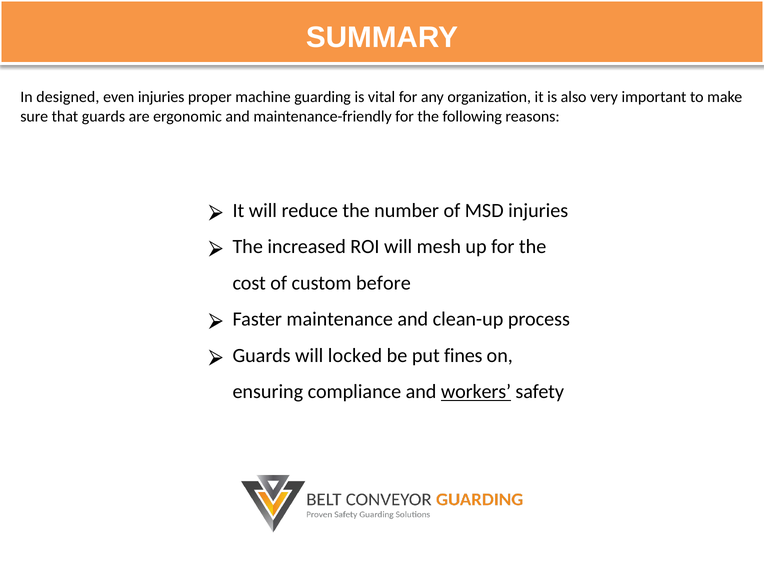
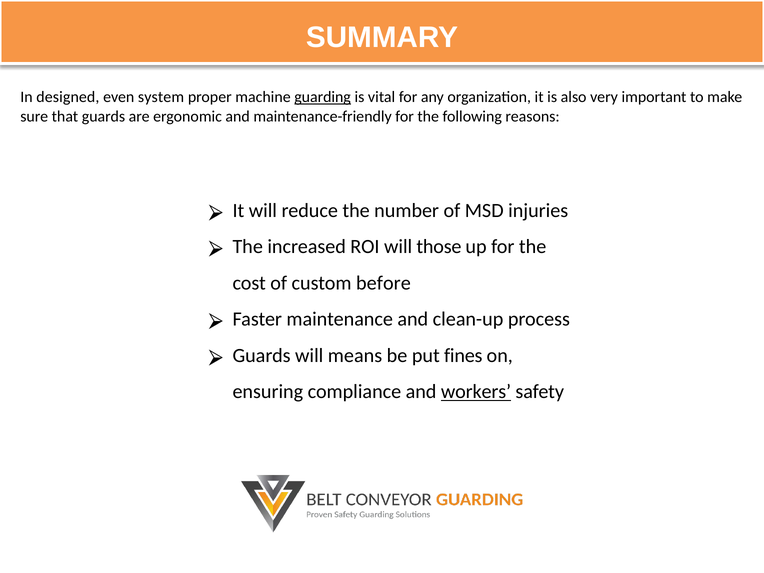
even injuries: injuries -> system (161, 97)
guarding underline: none -> present (323, 97)
mesh: mesh -> those (439, 247)
locked: locked -> means (355, 356)
